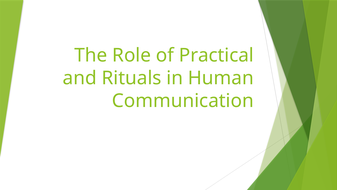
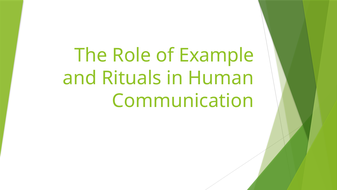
Practical: Practical -> Example (216, 55)
